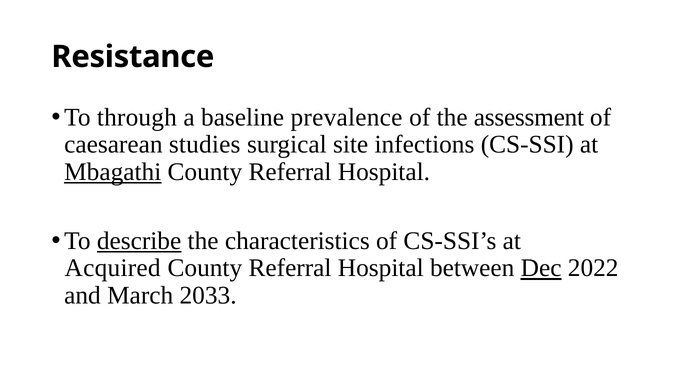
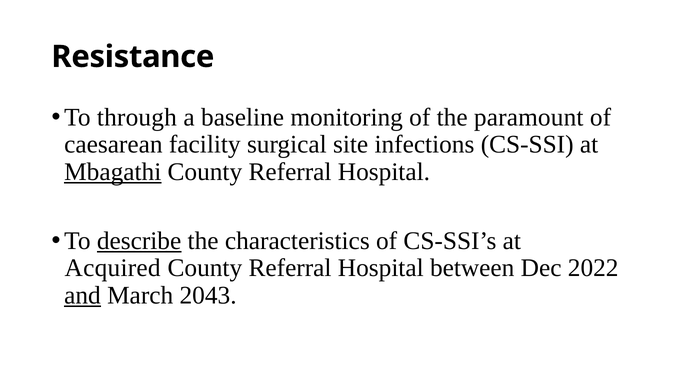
prevalence: prevalence -> monitoring (347, 117)
assessment: assessment -> paramount (529, 117)
studies: studies -> facility (205, 145)
Dec underline: present -> none (541, 268)
and underline: none -> present (83, 296)
2033: 2033 -> 2043 (208, 296)
